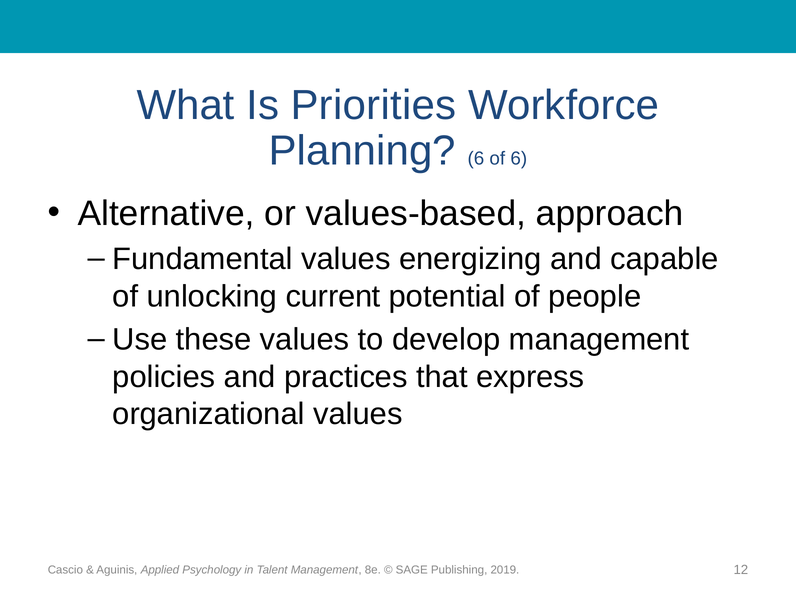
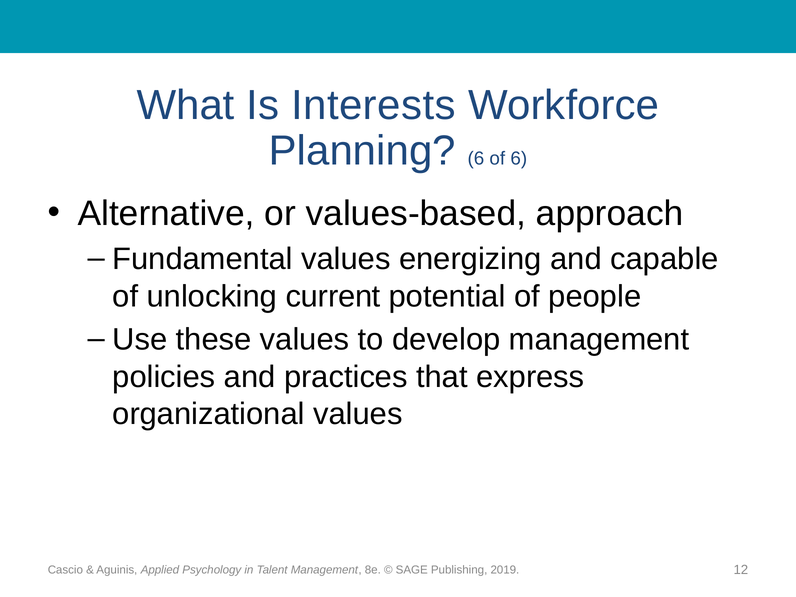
Priorities: Priorities -> Interests (373, 105)
